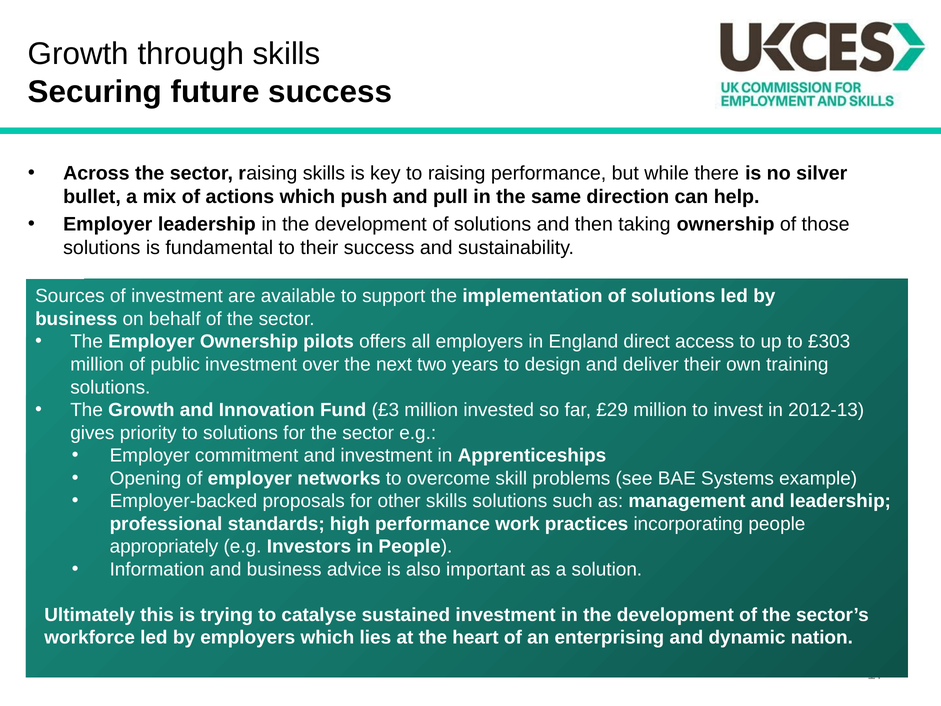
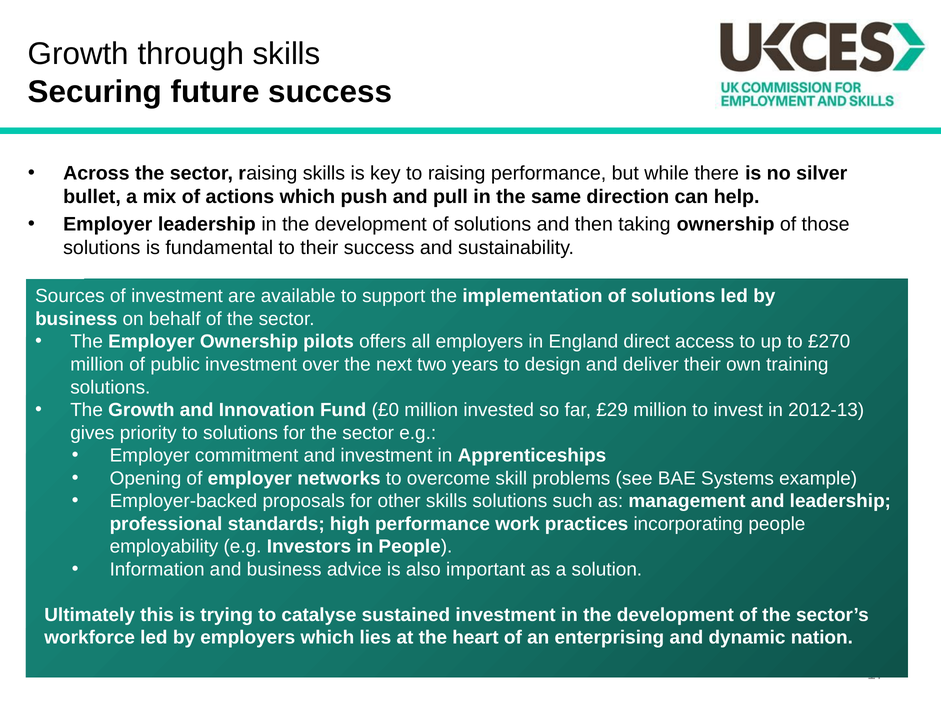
£303: £303 -> £270 (829, 342)
£3: £3 -> £0 (385, 410)
appropriately: appropriately -> employability (164, 546)
